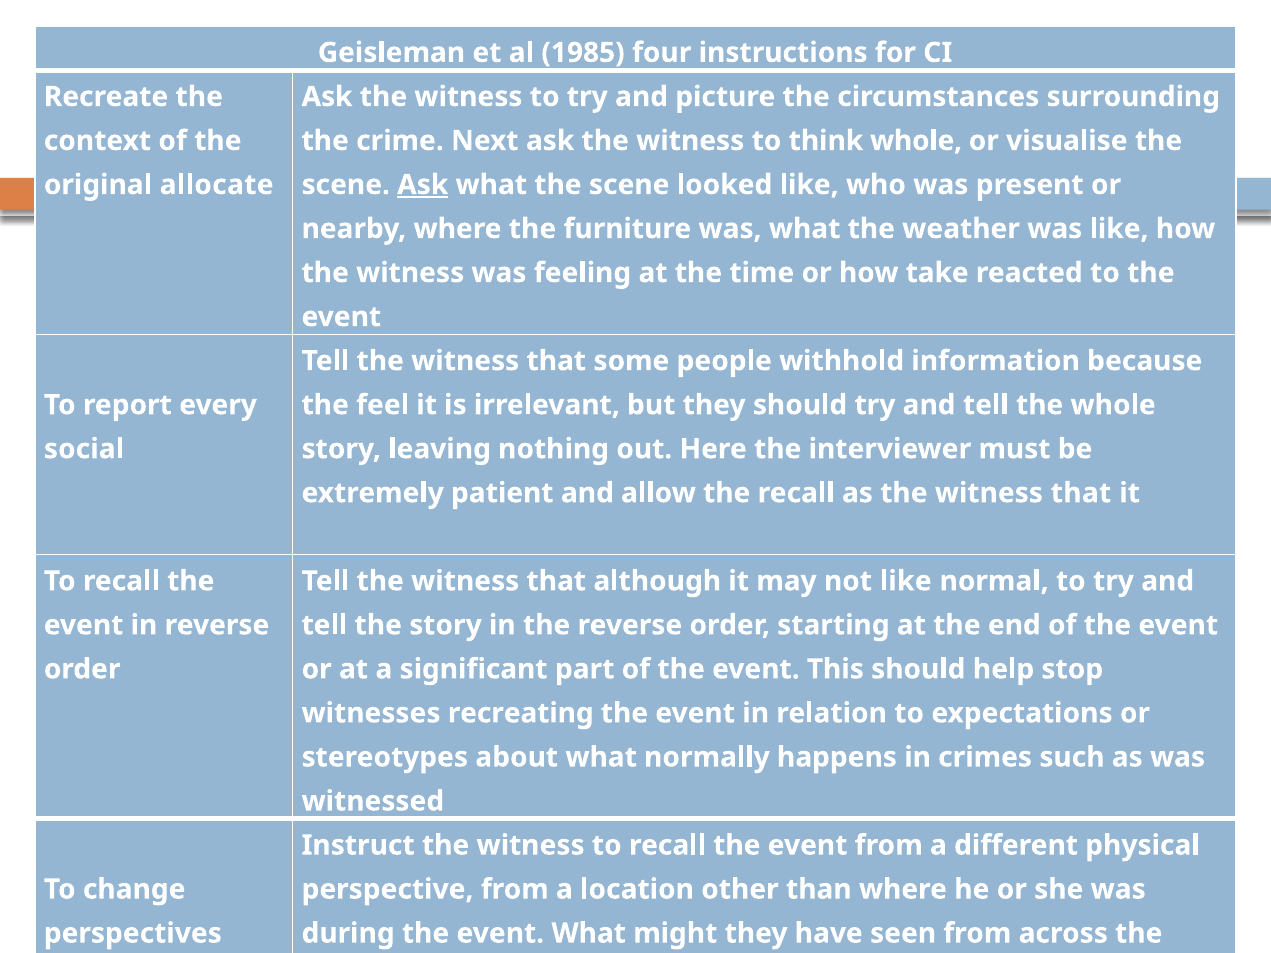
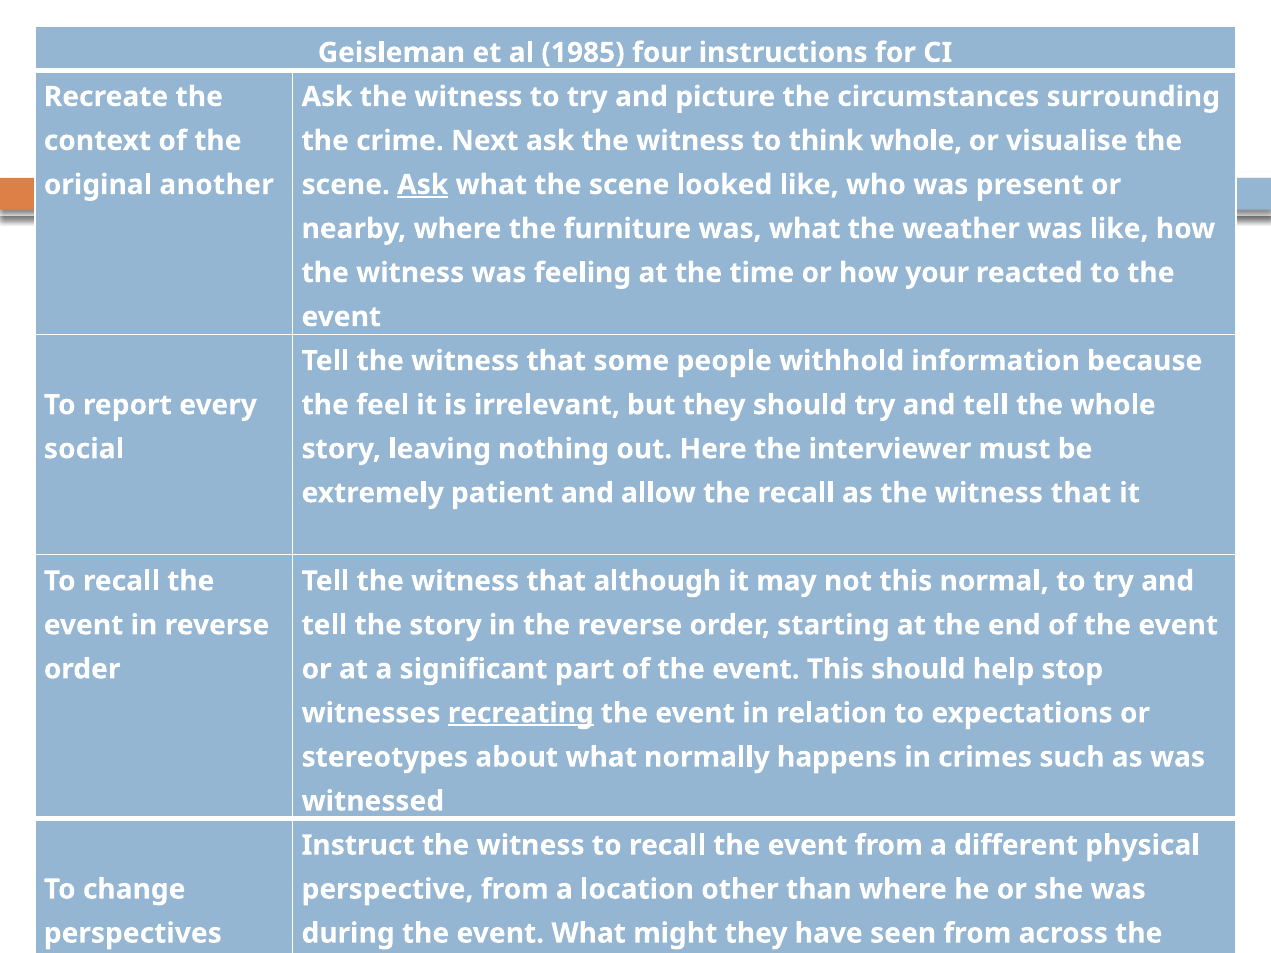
allocate: allocate -> another (217, 185)
take: take -> your (937, 273)
not like: like -> this (906, 581)
recreating underline: none -> present (521, 713)
